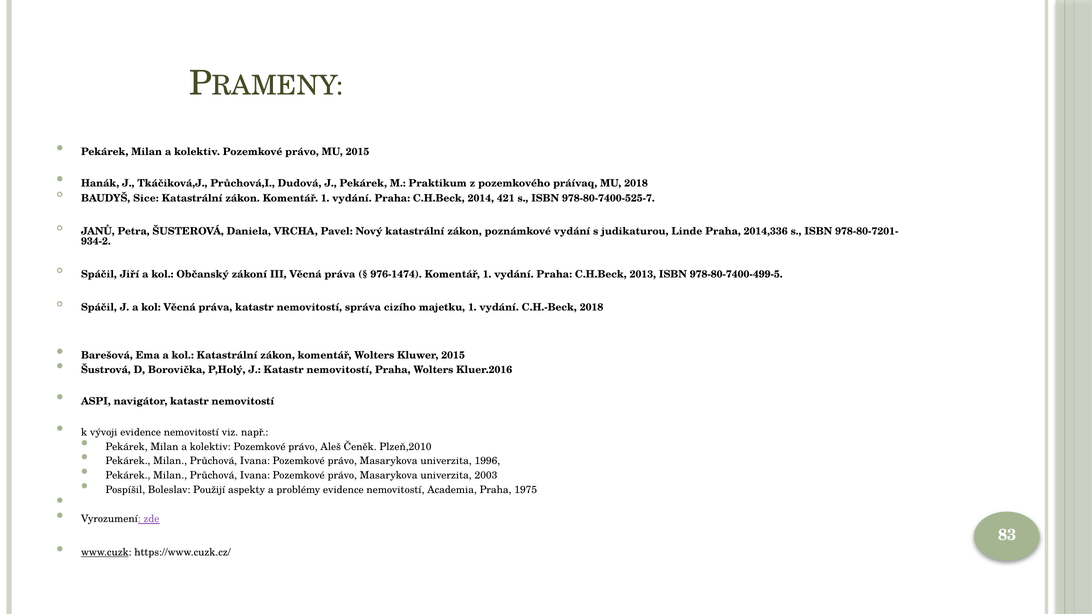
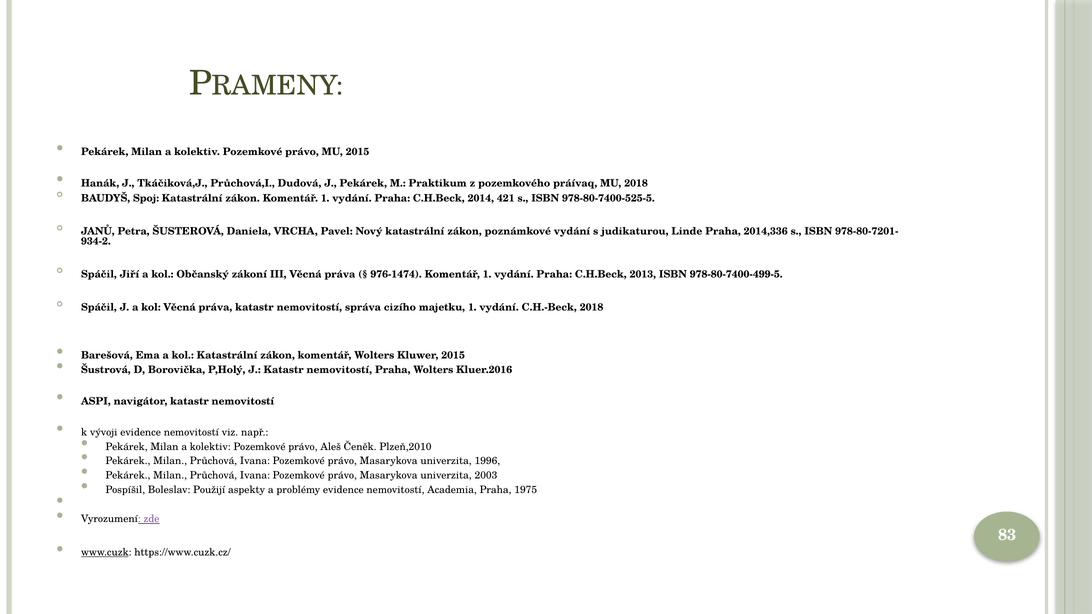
Sice: Sice -> Spoj (146, 199)
978-80-7400-525-7: 978-80-7400-525-7 -> 978-80-7400-525-5 (608, 199)
